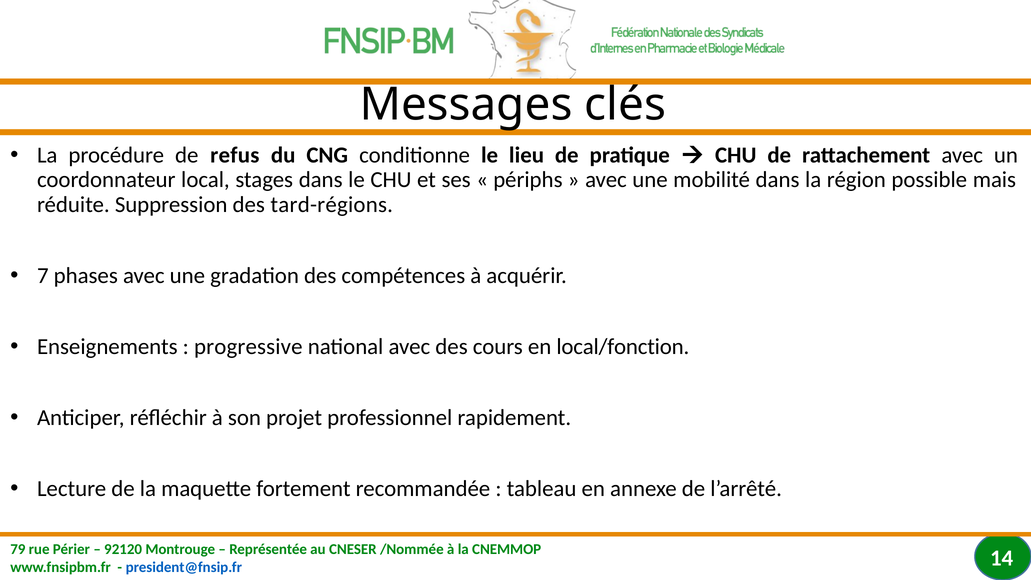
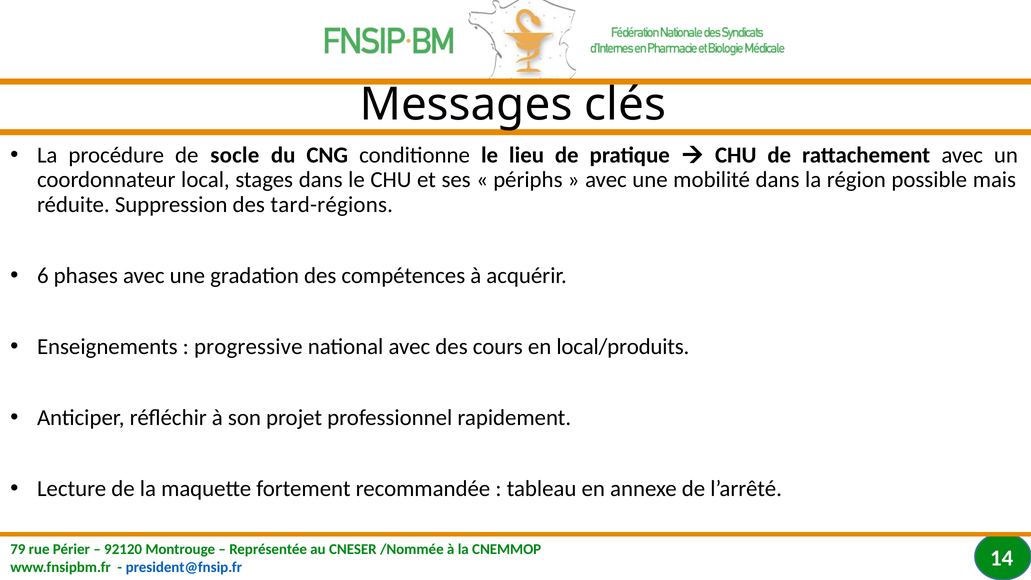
refus: refus -> socle (235, 155)
7: 7 -> 6 (43, 276)
local/fonction: local/fonction -> local/produits (623, 347)
